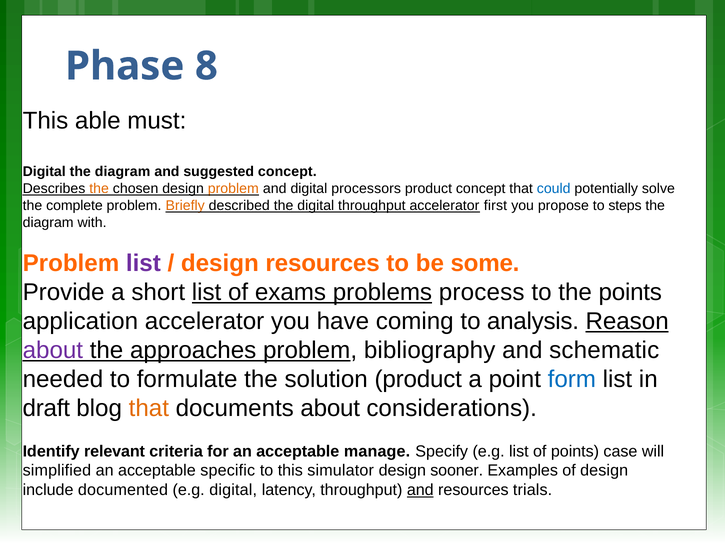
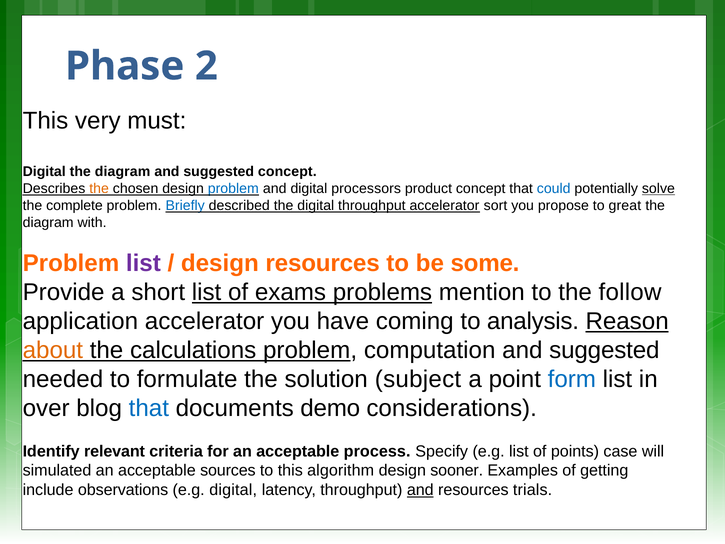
8: 8 -> 2 (206, 66)
able: able -> very (98, 120)
problem colour: orange -> blue (233, 189)
solve underline: none -> present (658, 189)
Briefly colour: orange -> blue (185, 206)
first: first -> sort (496, 206)
steps: steps -> great (625, 206)
process: process -> mention (482, 292)
the points: points -> follow (630, 292)
about colour: purple -> orange (53, 350)
approaches: approaches -> calculations (193, 350)
bibliography: bibliography -> computation (430, 350)
schematic: schematic -> suggested (604, 350)
solution product: product -> subject (418, 379)
draft: draft -> over (46, 408)
that colour: orange -> blue (149, 408)
documents about: about -> demo (330, 408)
manage: manage -> process (377, 451)
simplified: simplified -> simulated (57, 470)
specific: specific -> sources (228, 470)
simulator: simulator -> algorithm (341, 470)
of design: design -> getting (604, 470)
documented: documented -> observations (123, 490)
